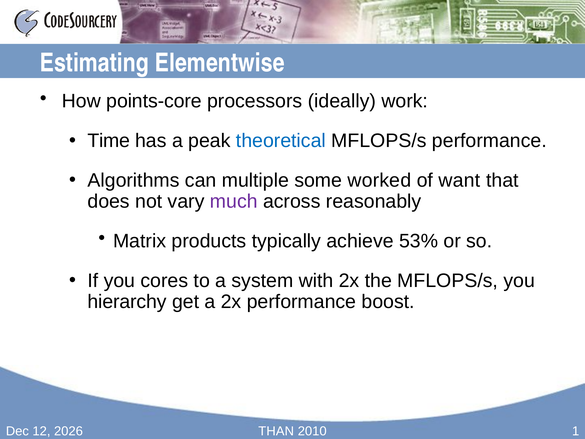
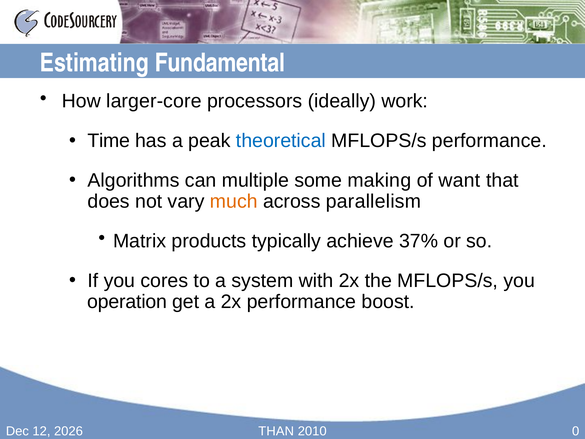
Elementwise: Elementwise -> Fundamental (220, 63)
points-core: points-core -> larger-core (154, 101)
worked: worked -> making (379, 180)
much colour: purple -> orange (234, 201)
reasonably: reasonably -> parallelism (373, 201)
53%: 53% -> 37% (419, 241)
hierarchy: hierarchy -> operation (127, 301)
1: 1 -> 0 (576, 431)
